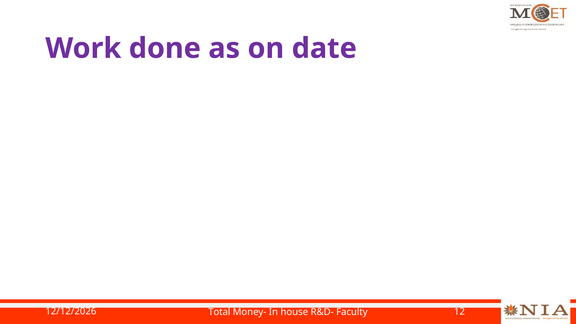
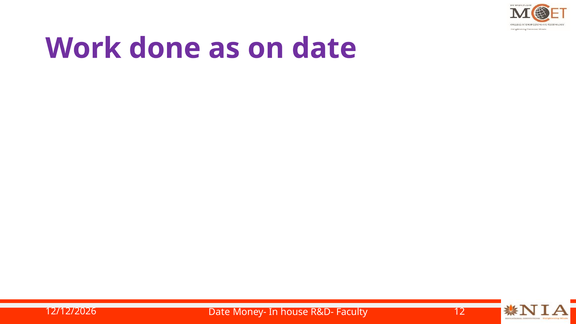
Total: Total -> Date (219, 312)
